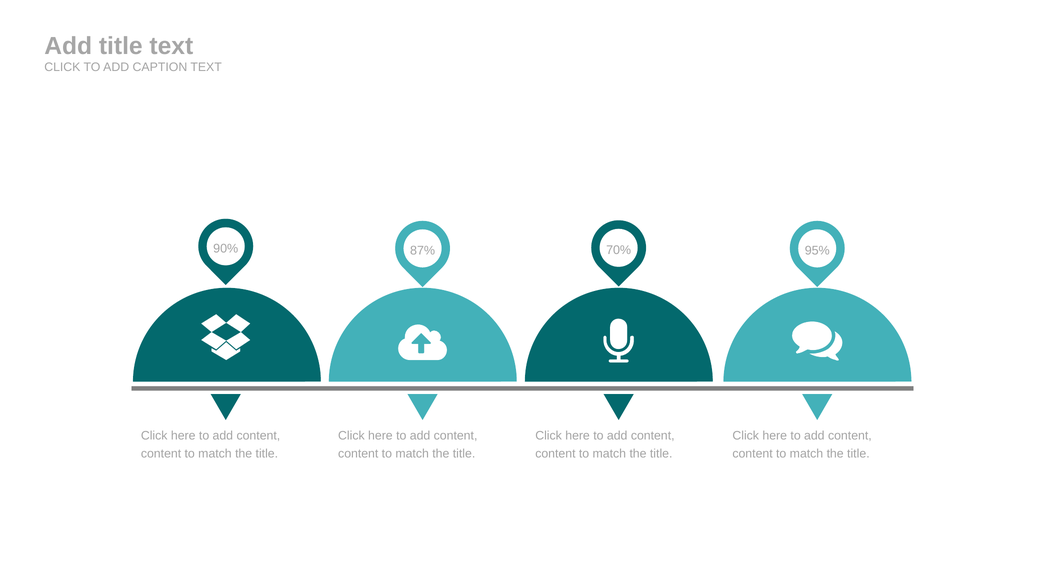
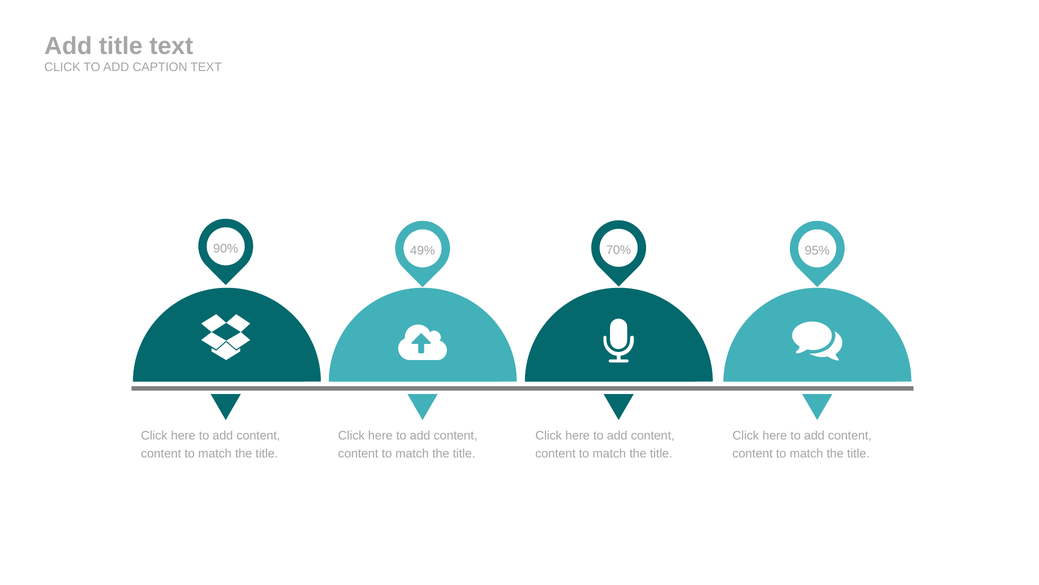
87%: 87% -> 49% (423, 250)
